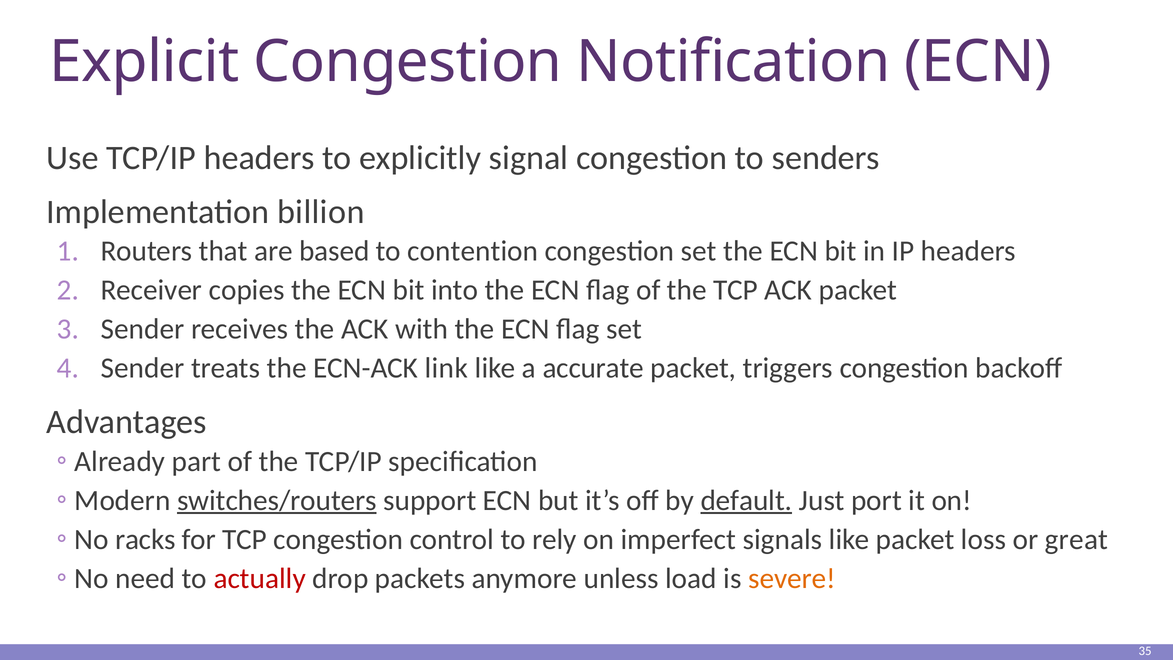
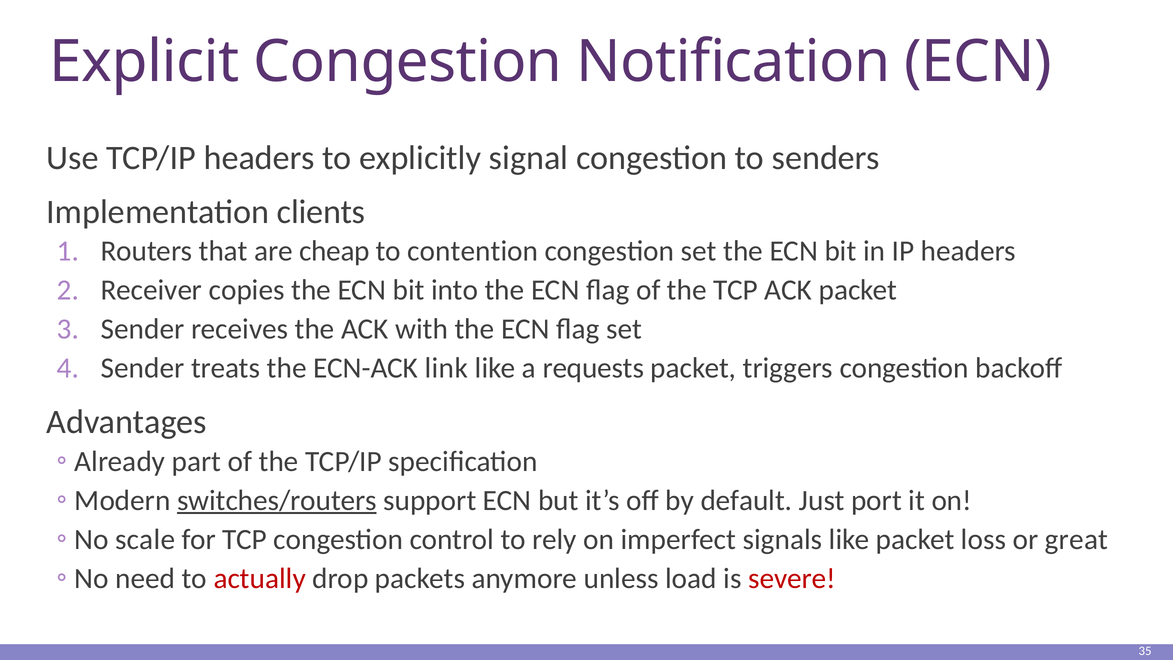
billion: billion -> clients (321, 212)
based: based -> cheap (334, 251)
accurate: accurate -> requests (593, 368)
default underline: present -> none (746, 500)
racks: racks -> scale (145, 539)
severe colour: orange -> red (792, 578)
